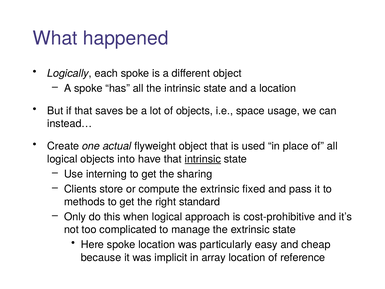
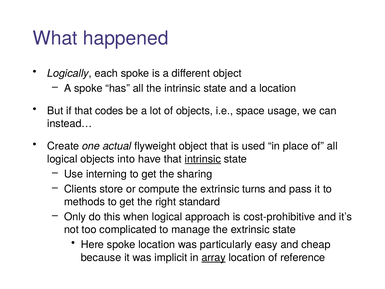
saves: saves -> codes (109, 111)
fixed: fixed -> turns (254, 189)
array underline: none -> present (214, 257)
